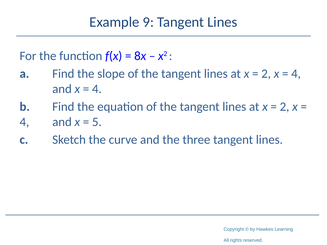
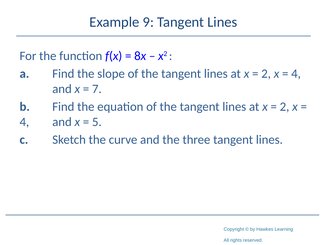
4: 4 -> 7 (97, 89)
